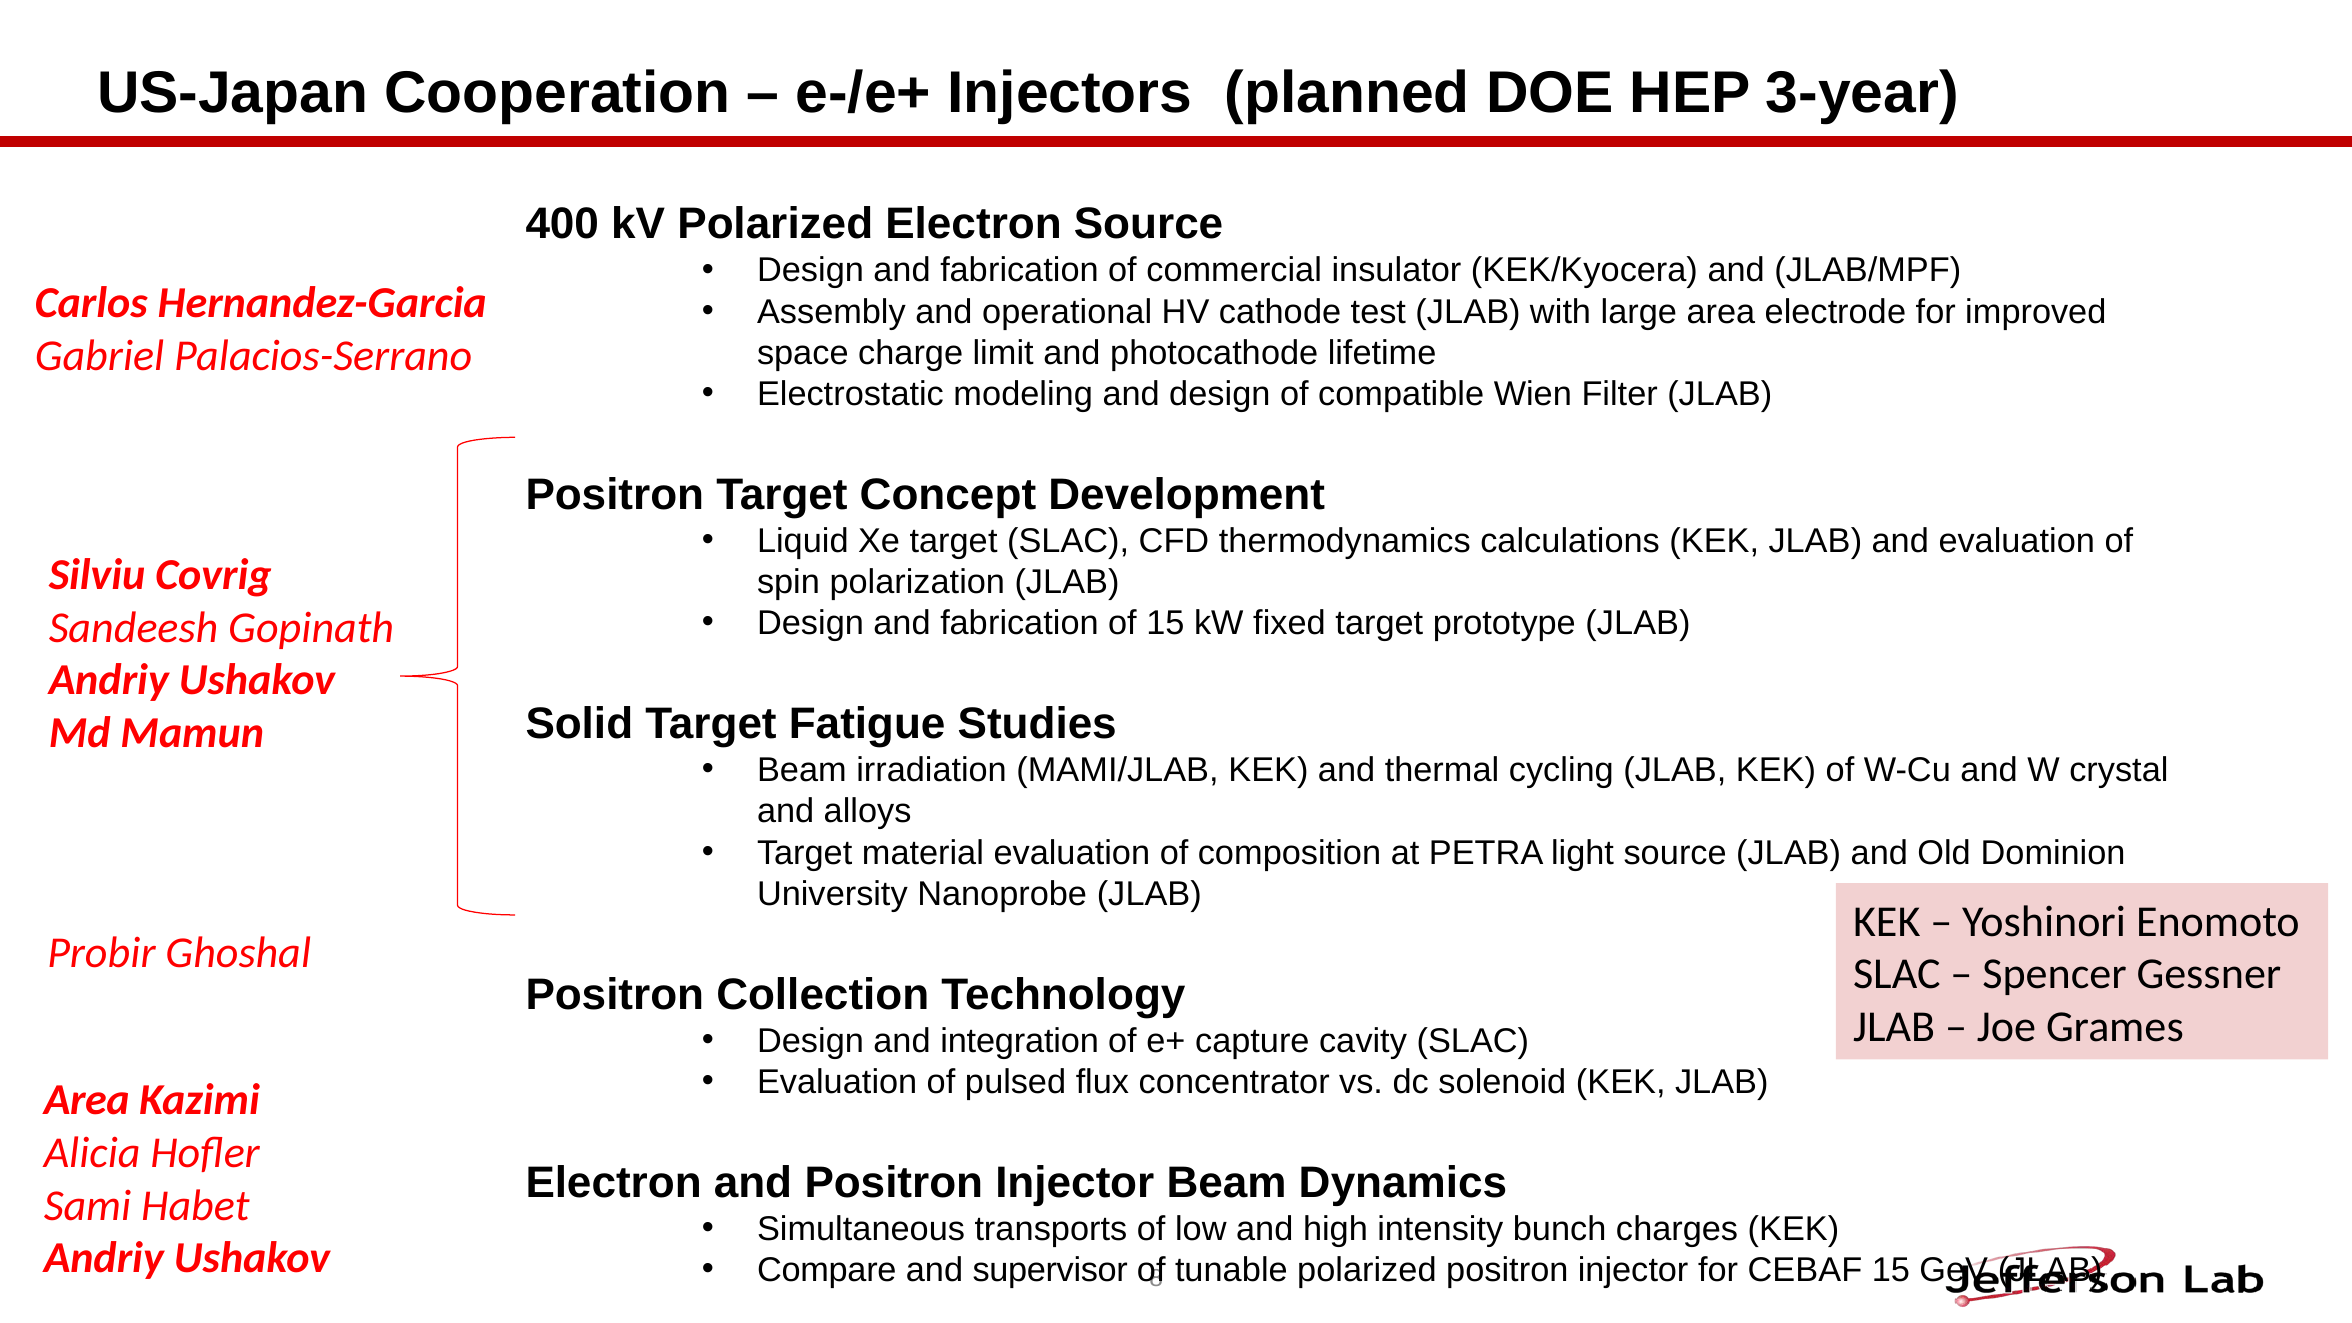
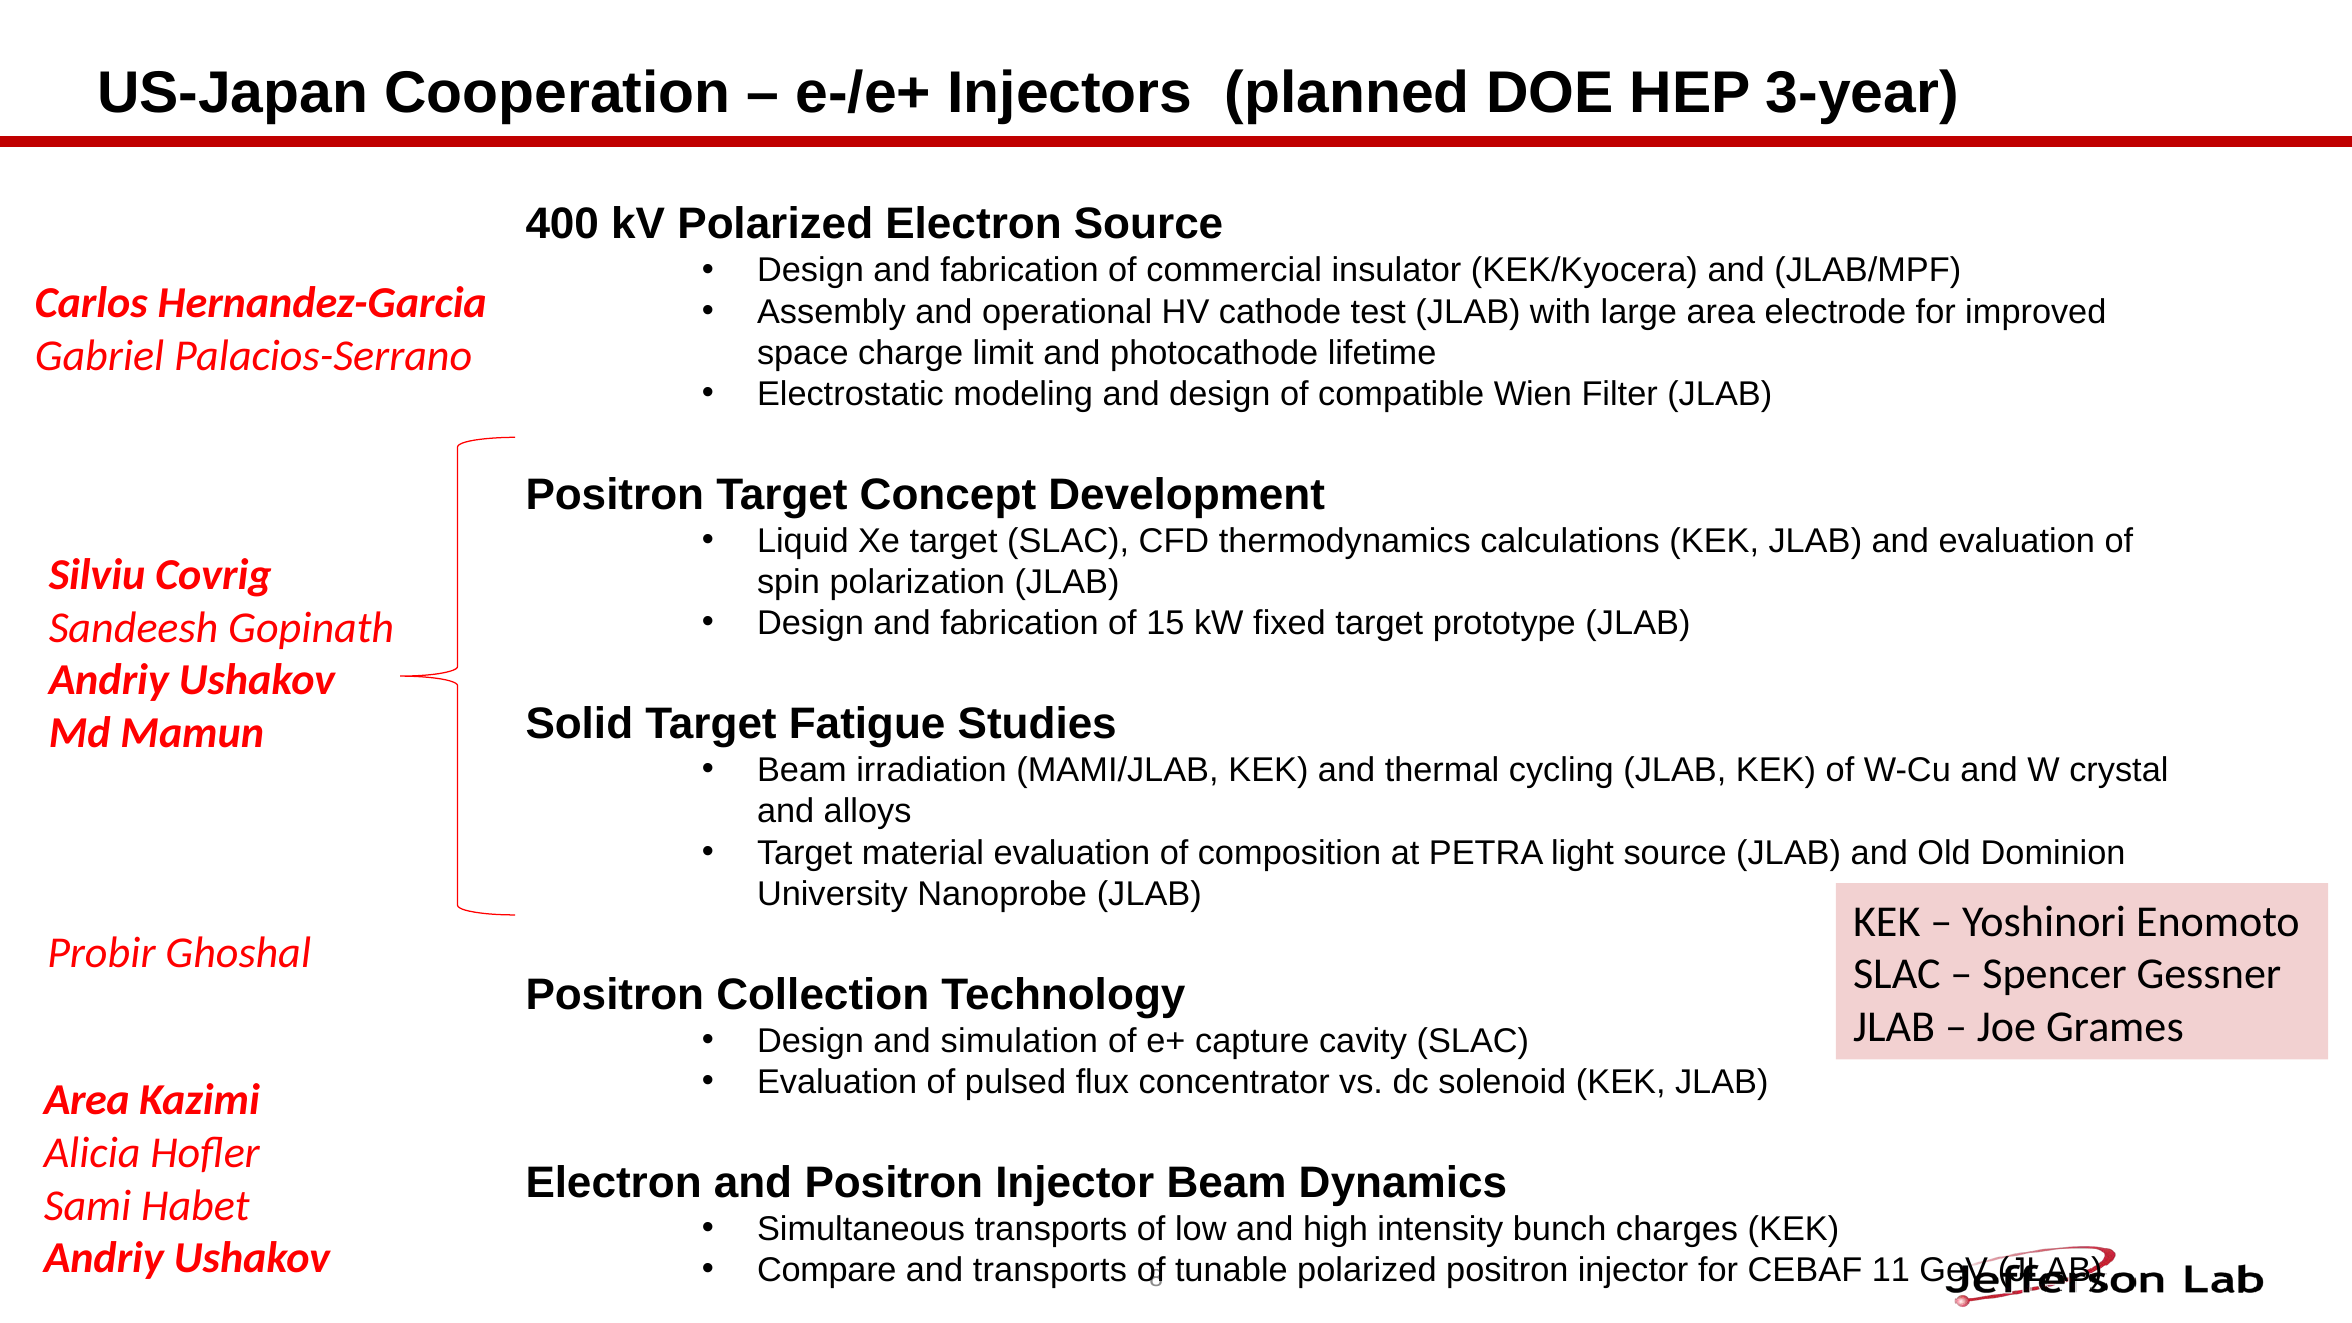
integration: integration -> simulation (1019, 1041)
and supervisor: supervisor -> transports (1050, 1270)
CEBAF 15: 15 -> 11 (1891, 1270)
